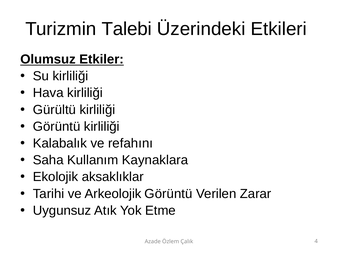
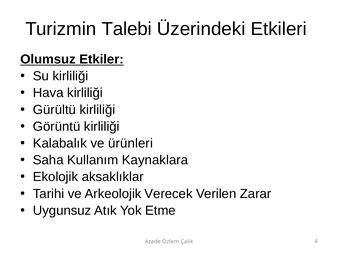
refahını: refahını -> ürünleri (131, 144)
Arkeolojik Görüntü: Görüntü -> Verecek (169, 194)
